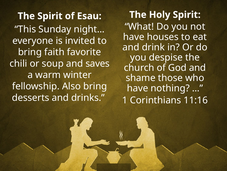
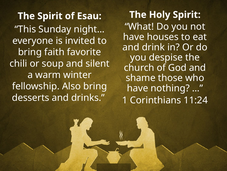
saves: saves -> silent (98, 63)
11:16: 11:16 -> 11:24 (196, 100)
